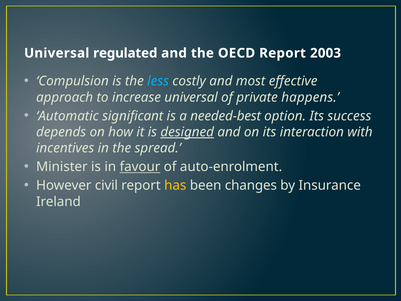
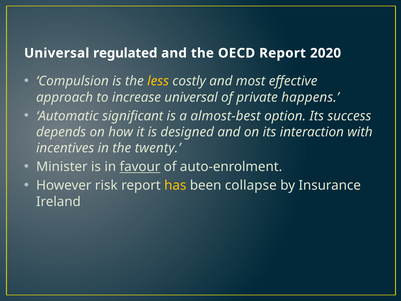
2003: 2003 -> 2020 (326, 53)
less colour: light blue -> yellow (158, 81)
needed-best: needed-best -> almost-best (226, 116)
designed underline: present -> none (187, 132)
spread: spread -> twenty (158, 148)
civil: civil -> risk (106, 185)
changes: changes -> collapse (251, 185)
